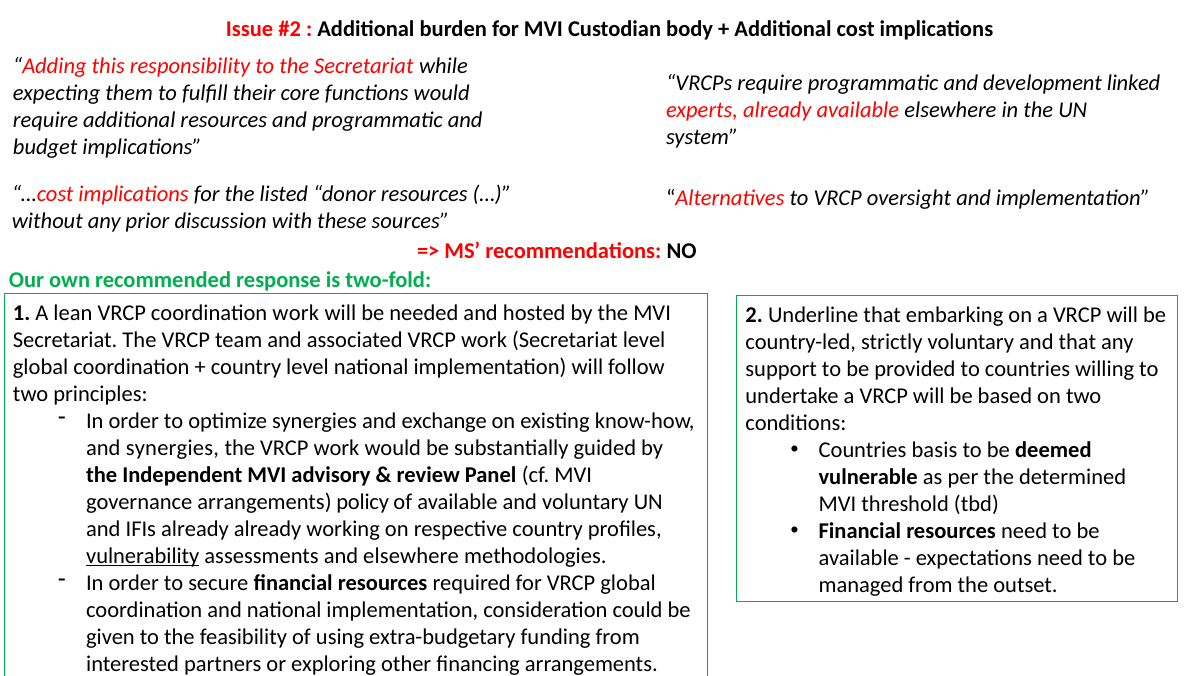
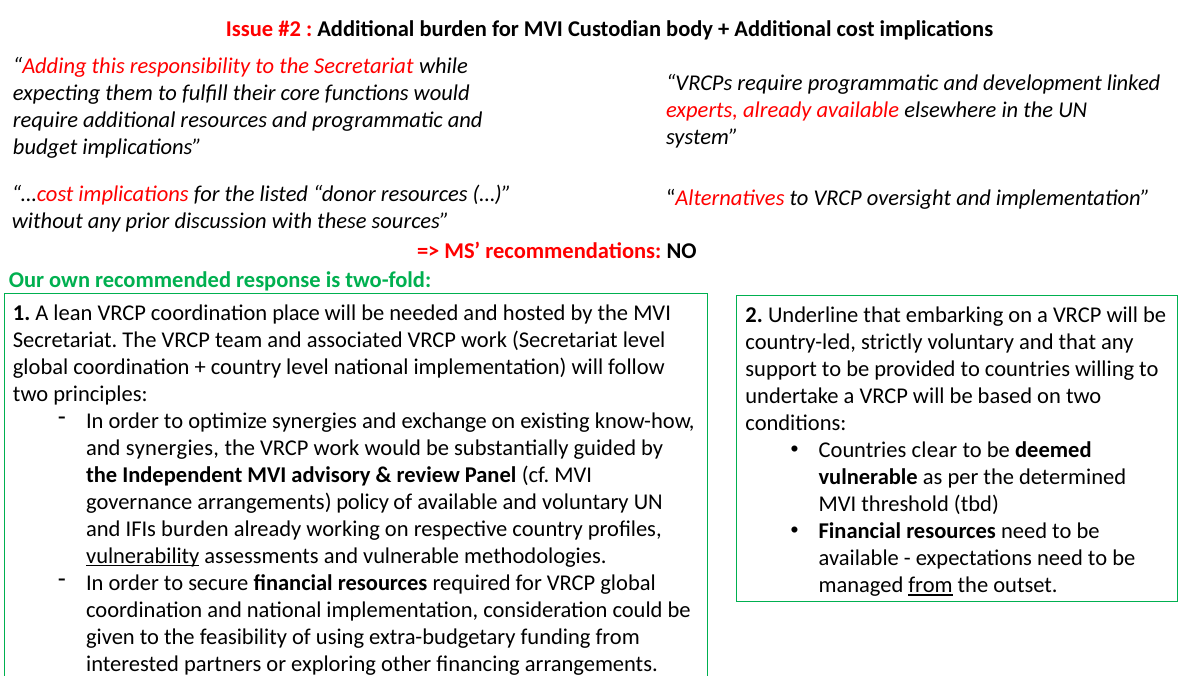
coordination work: work -> place (296, 312)
basis: basis -> clear (934, 450)
IFIs already: already -> burden (195, 529)
and elsewhere: elsewhere -> vulnerable (411, 556)
from underline: none -> present (931, 585)
